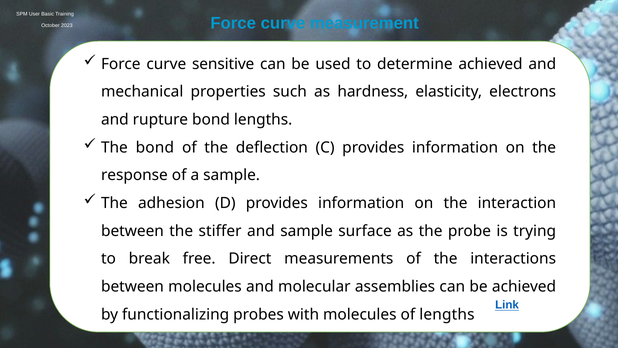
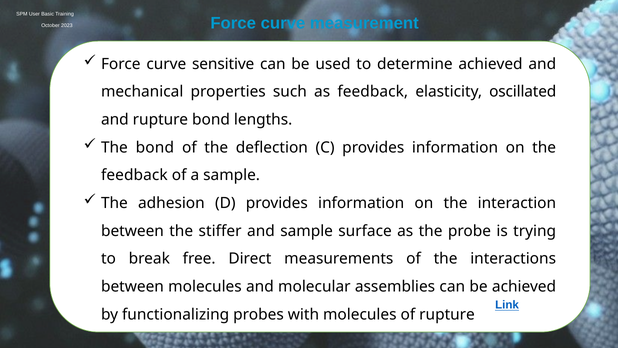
as hardness: hardness -> feedback (373, 92)
electrons: electrons -> oscillated (523, 92)
response: response -> feedback (134, 175)
of lengths: lengths -> rupture (447, 314)
